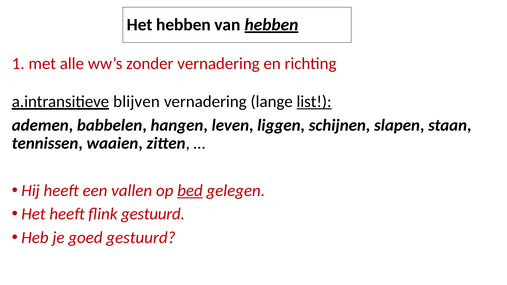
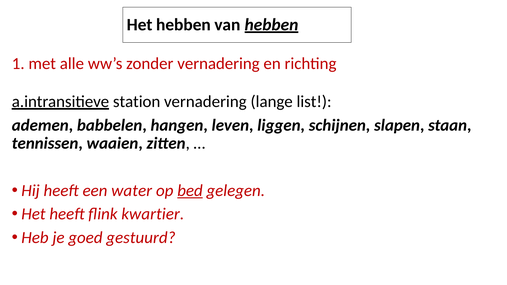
blijven: blijven -> station (137, 102)
list underline: present -> none (314, 102)
vallen: vallen -> water (132, 191)
flink gestuurd: gestuurd -> kwartier (153, 214)
